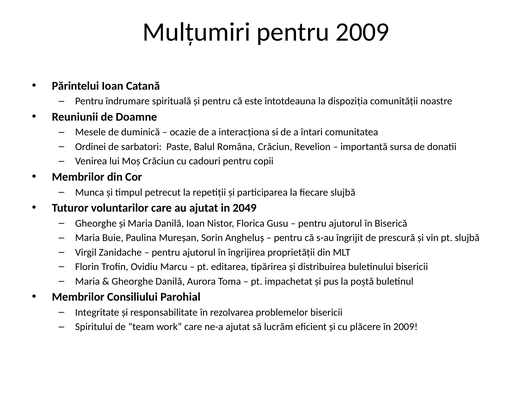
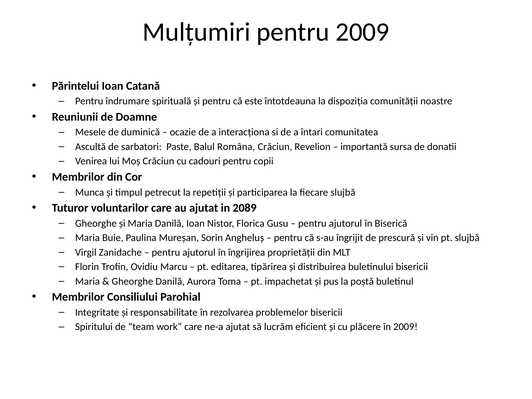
Ordinei: Ordinei -> Ascultă (91, 147)
2049: 2049 -> 2089 (245, 208)
